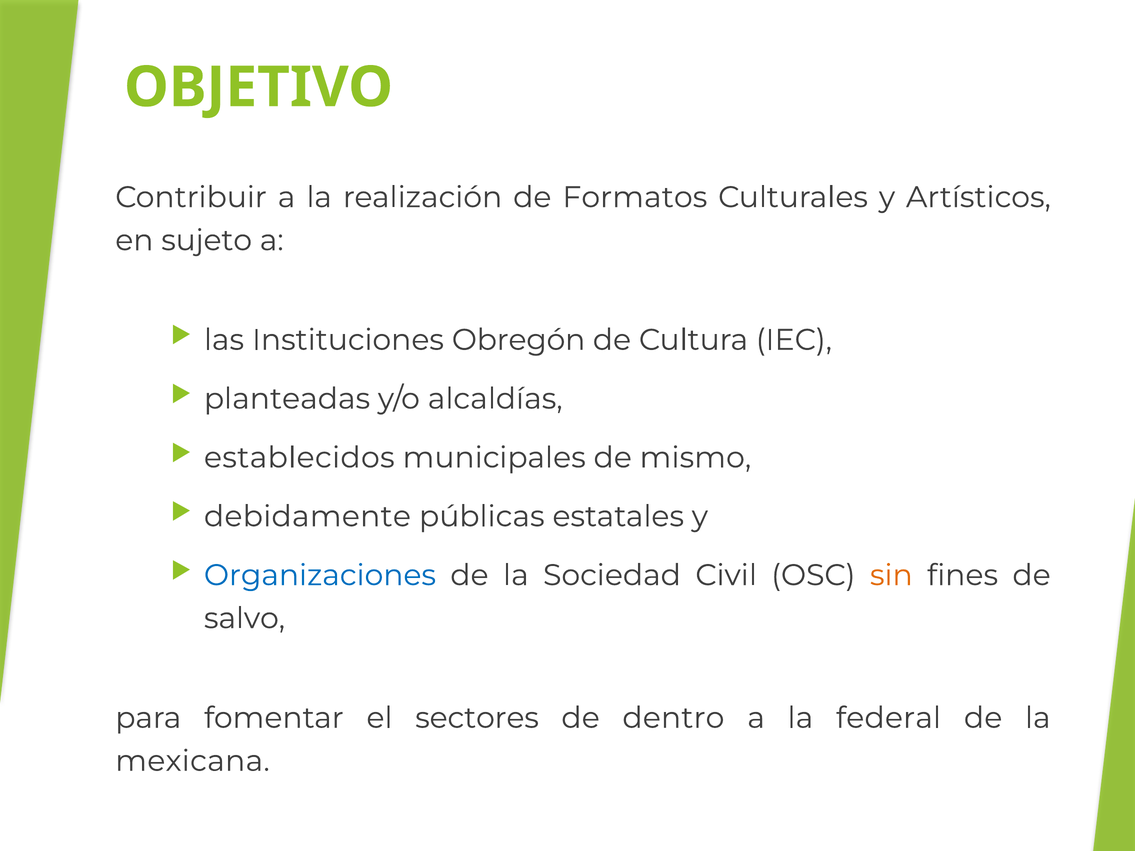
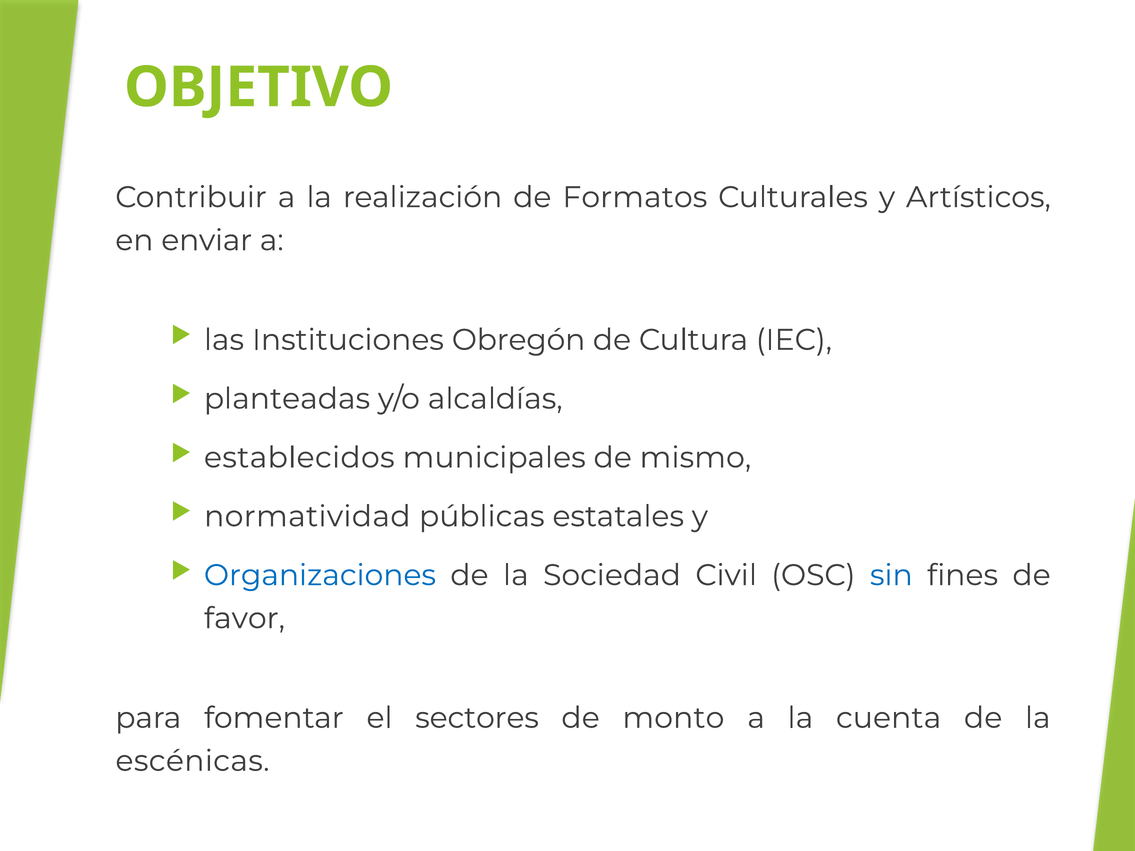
sujeto: sujeto -> enviar (207, 240)
debidamente: debidamente -> normatividad (307, 517)
sin colour: orange -> blue (891, 575)
salvo: salvo -> favor (244, 619)
dentro: dentro -> monto (673, 718)
federal: federal -> cuenta (889, 718)
mexicana: mexicana -> escénicas (192, 761)
